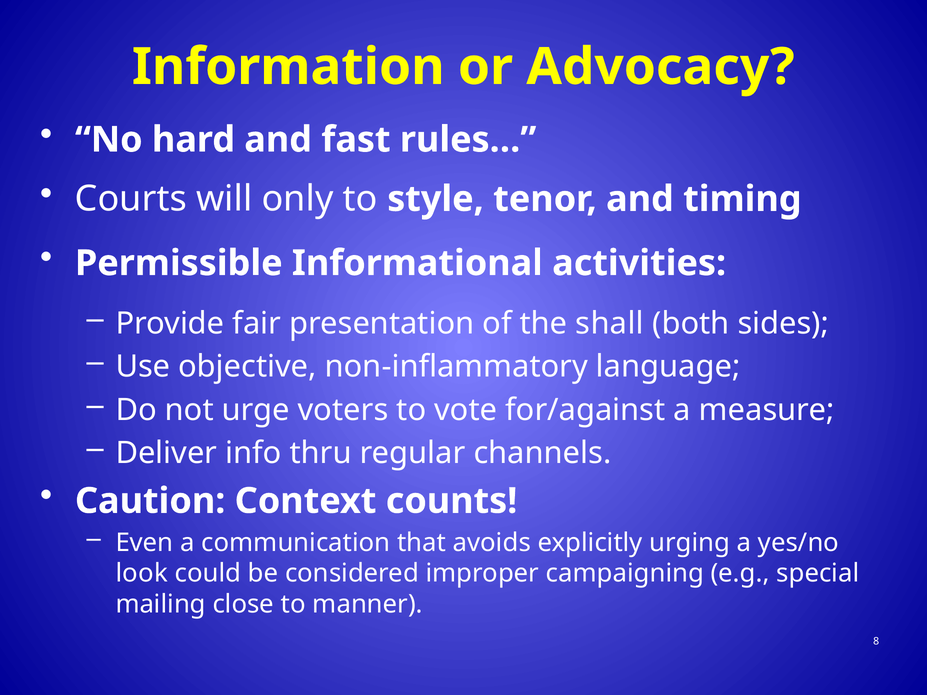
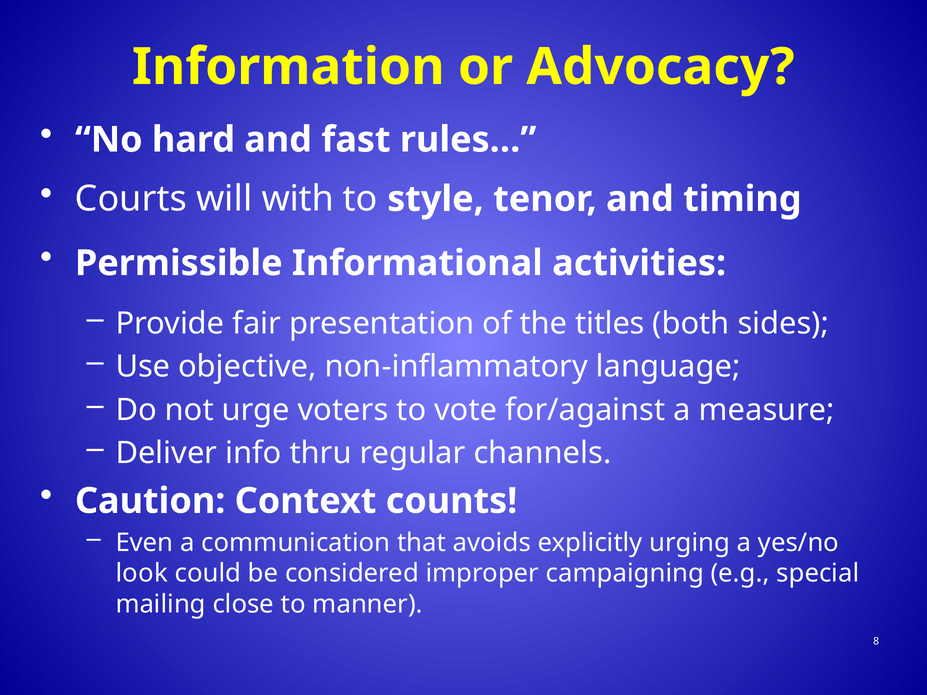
only: only -> with (298, 199)
shall: shall -> titles (610, 324)
